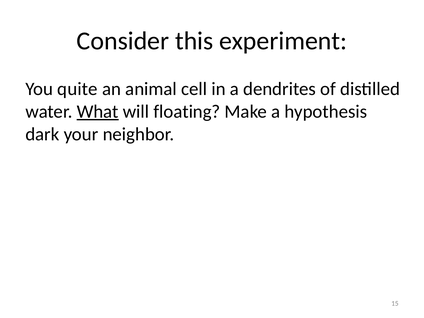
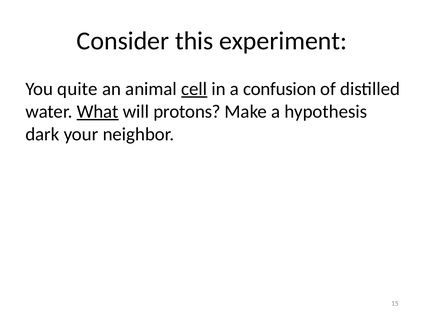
cell underline: none -> present (194, 89)
dendrites: dendrites -> confusion (280, 89)
floating: floating -> protons (187, 112)
